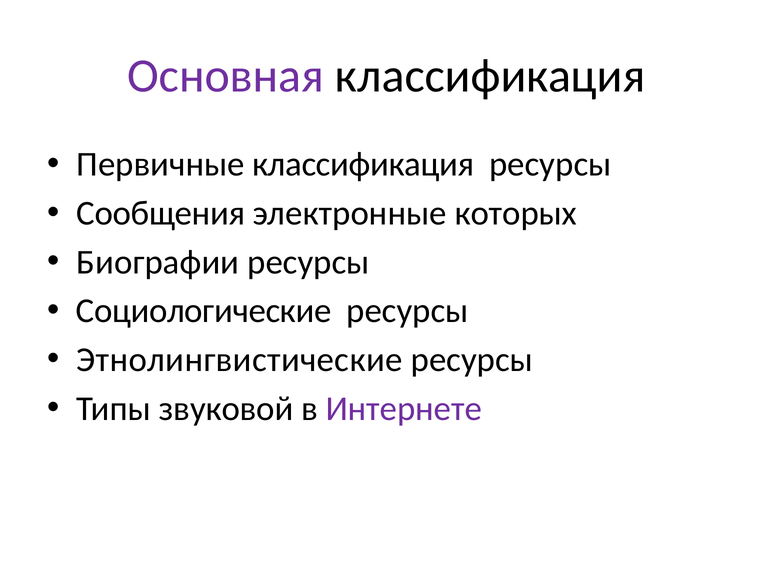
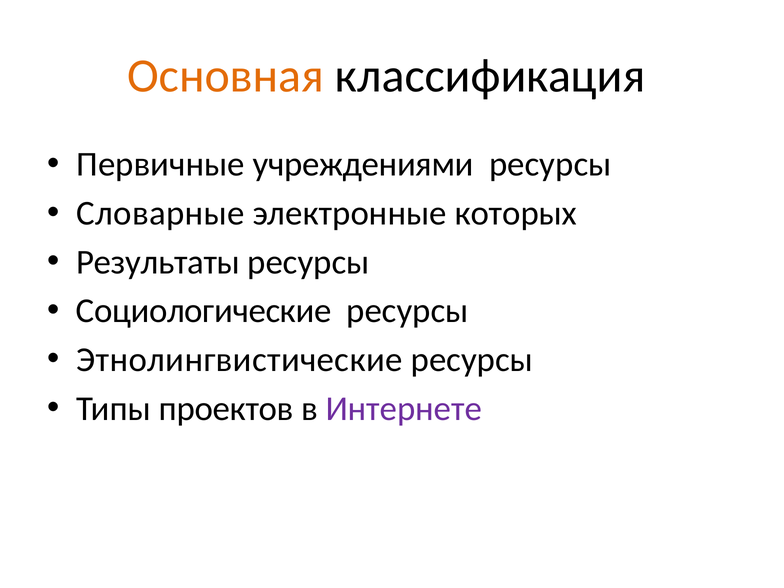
Основная colour: purple -> orange (226, 76)
Первичные классификация: классификация -> учреждениями (363, 164)
Сообщения: Сообщения -> Словарные (160, 213)
Биографии: Биографии -> Результаты (158, 262)
звуковой: звуковой -> проектов (226, 409)
